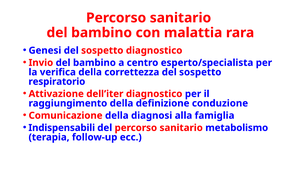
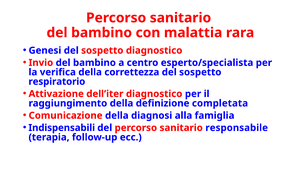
conduzione: conduzione -> completata (220, 103)
metabolismo: metabolismo -> responsabile (237, 128)
